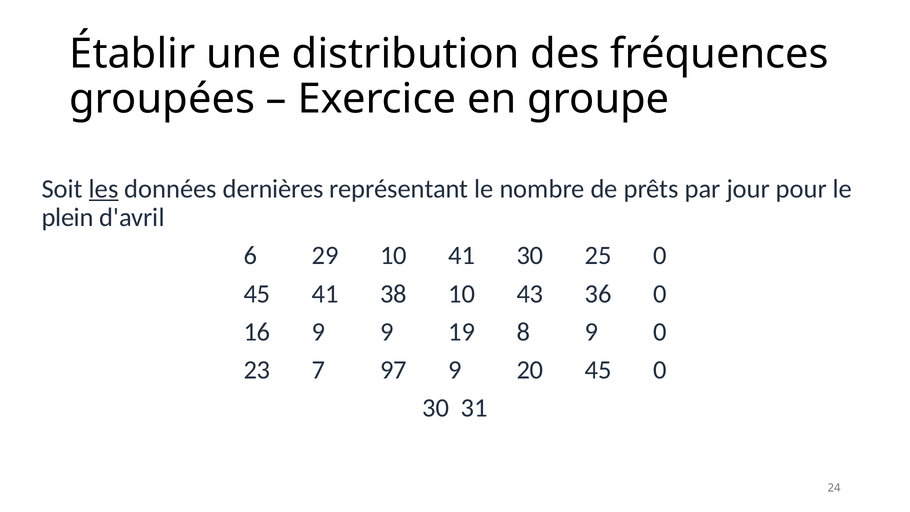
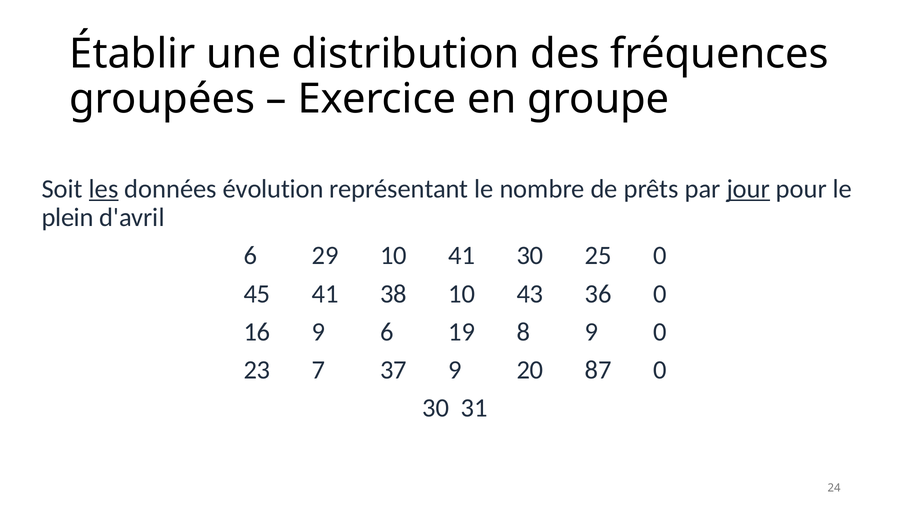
dernières: dernières -> évolution (273, 189)
jour underline: none -> present (748, 189)
9 9: 9 -> 6 (387, 332)
97: 97 -> 37 (393, 370)
20 45: 45 -> 87 (598, 370)
